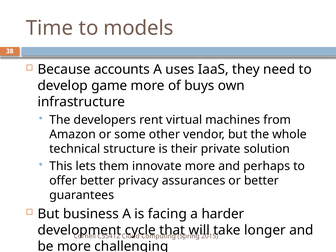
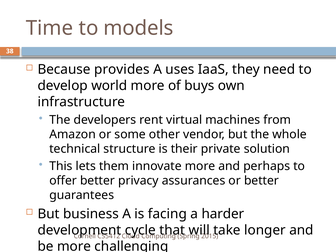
accounts: accounts -> provides (122, 70)
game: game -> world (109, 86)
